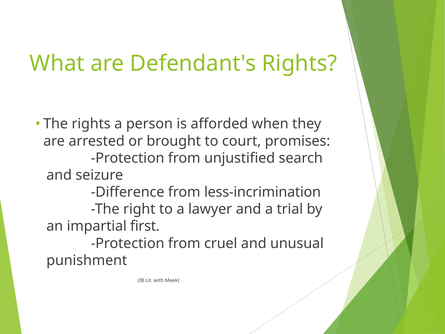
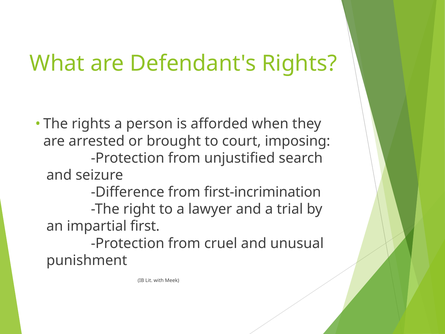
promises: promises -> imposing (298, 141)
less-incrimination: less-incrimination -> first-incrimination (263, 192)
